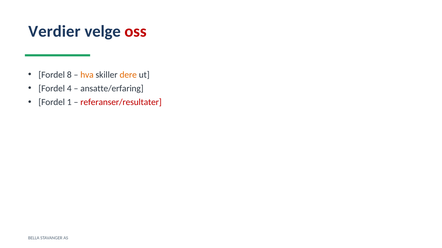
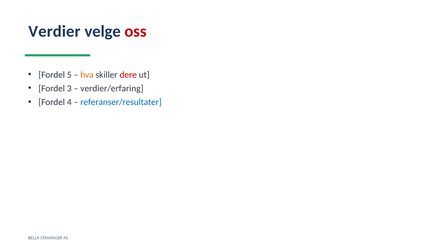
8: 8 -> 5 (69, 75)
dere colour: orange -> red (128, 75)
4: 4 -> 3 (69, 89)
ansatte/erfaring: ansatte/erfaring -> verdier/erfaring (112, 89)
1: 1 -> 4 (69, 103)
referanser/resultater colour: red -> blue (121, 103)
